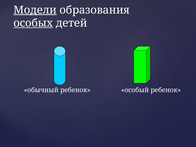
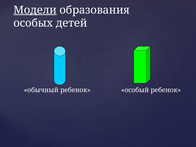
особых underline: present -> none (33, 23)
